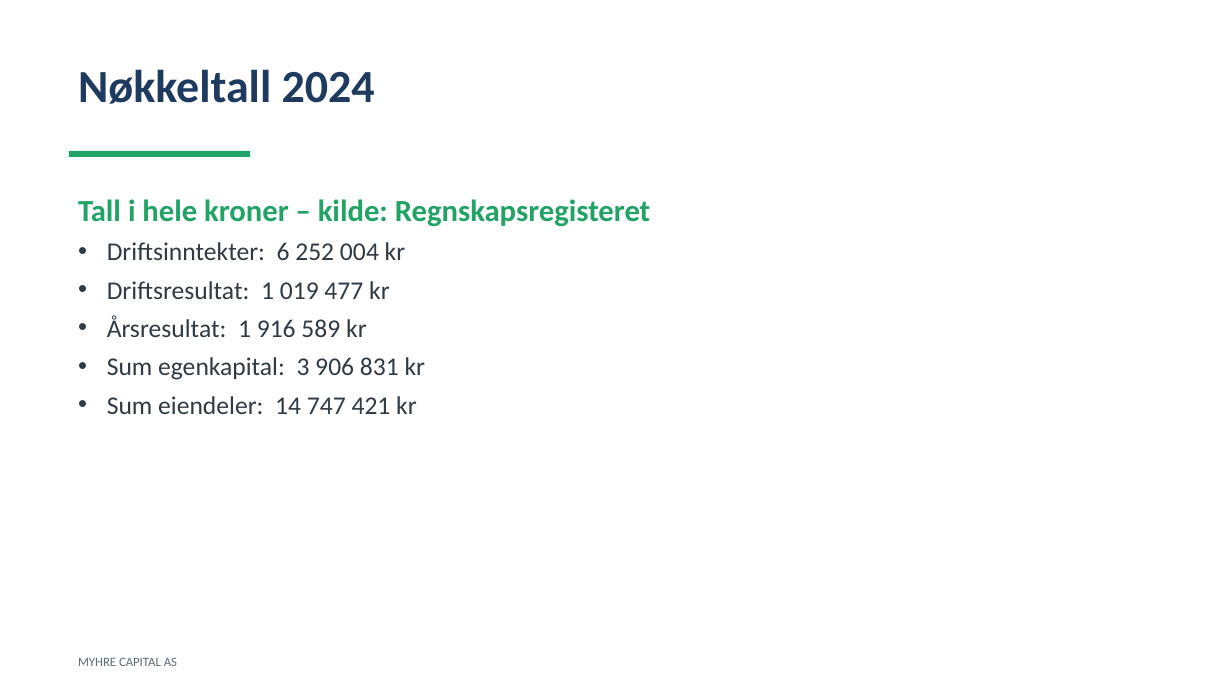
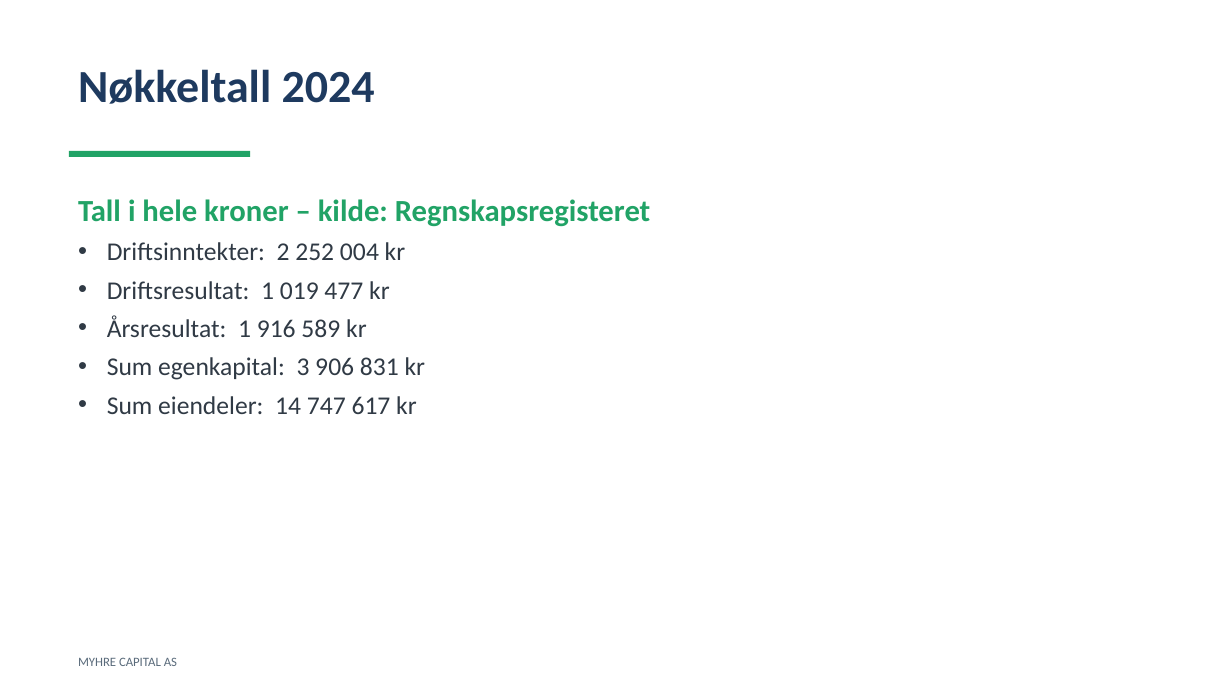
6: 6 -> 2 (283, 252)
421: 421 -> 617 (371, 406)
